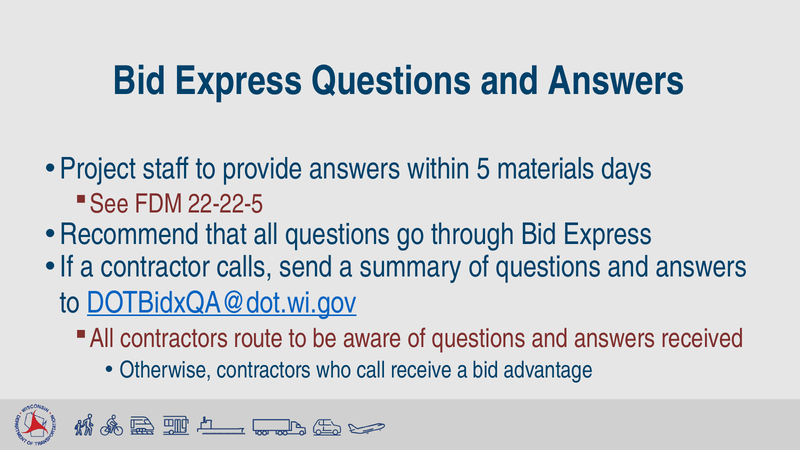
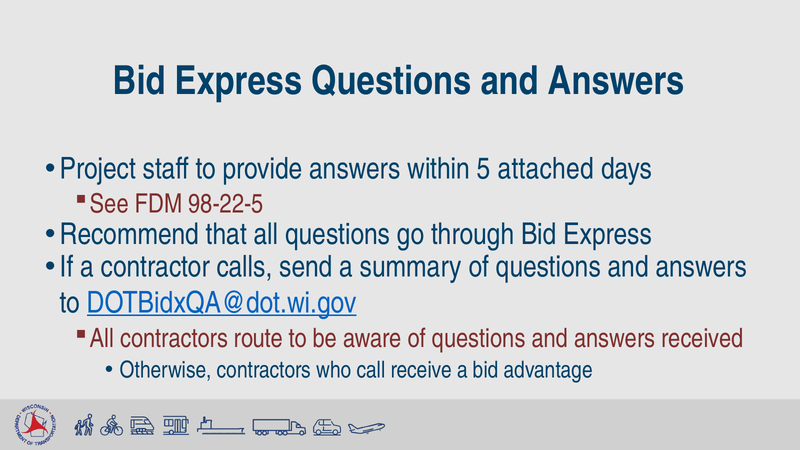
materials: materials -> attached (546, 169)
22-22-5: 22-22-5 -> 98-22-5 (226, 204)
